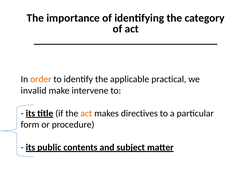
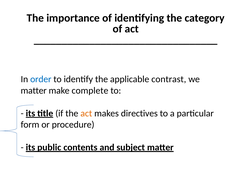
order colour: orange -> blue (41, 79)
practical: practical -> contrast (169, 79)
invalid: invalid -> matter (34, 91)
intervene: intervene -> complete (90, 91)
